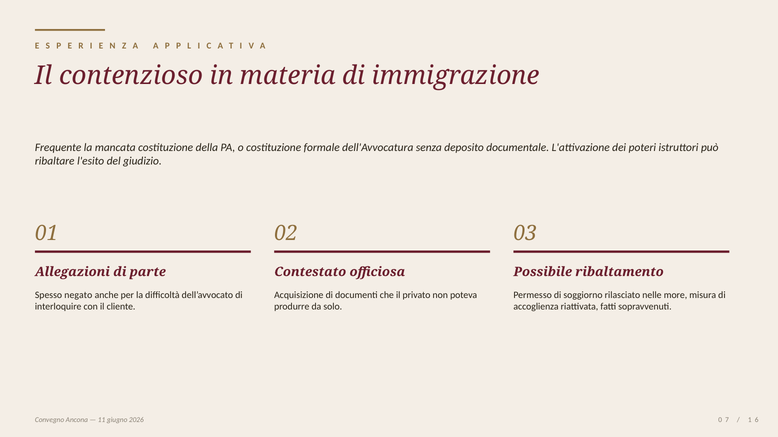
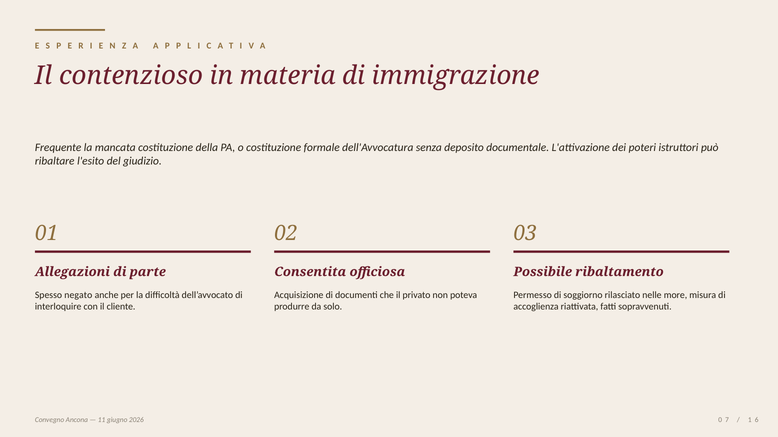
Contestato: Contestato -> Consentita (310, 272)
